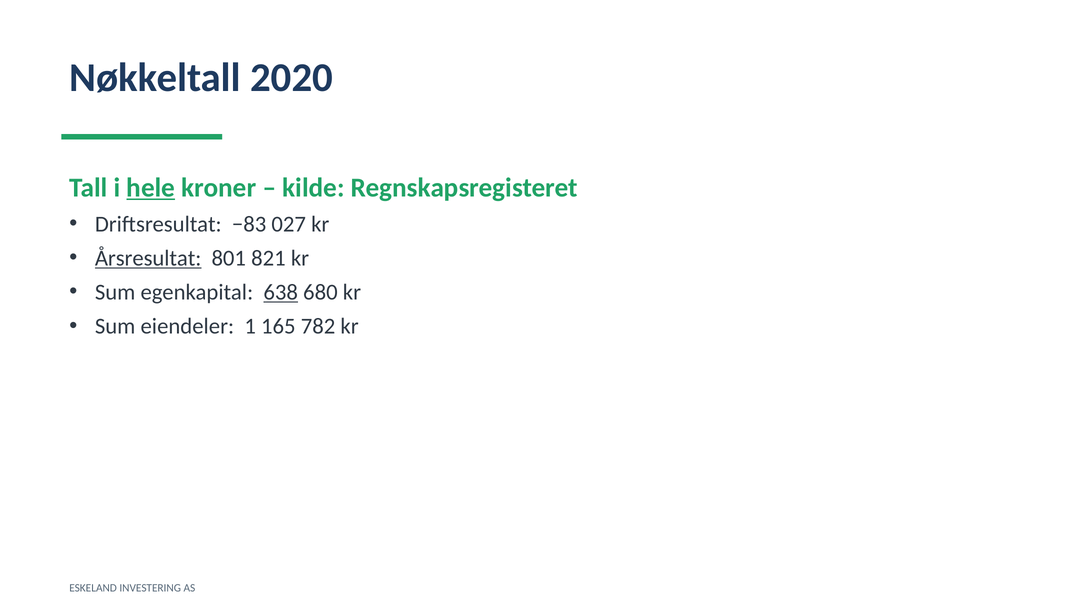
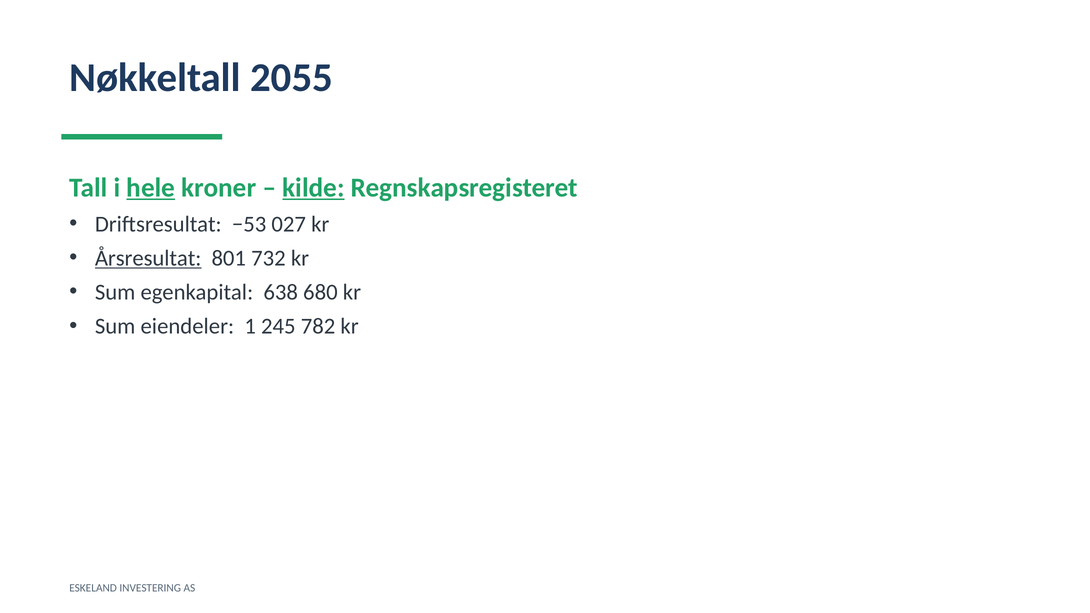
2020: 2020 -> 2055 (292, 78)
kilde underline: none -> present (313, 188)
−83: −83 -> −53 (249, 224)
821: 821 -> 732 (268, 258)
638 underline: present -> none (281, 292)
165: 165 -> 245 (278, 326)
